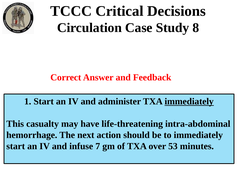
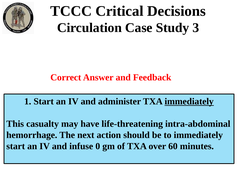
8: 8 -> 3 (196, 28)
7: 7 -> 0 (98, 146)
53: 53 -> 60 (173, 146)
